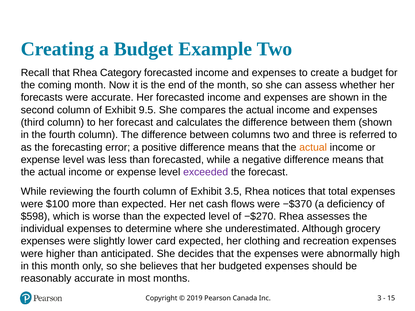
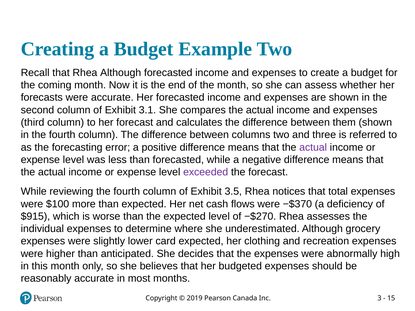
Rhea Category: Category -> Although (121, 73)
9.5: 9.5 -> 3.1 (147, 110)
actual colour: orange -> purple (313, 147)
$598: $598 -> $915 (35, 217)
